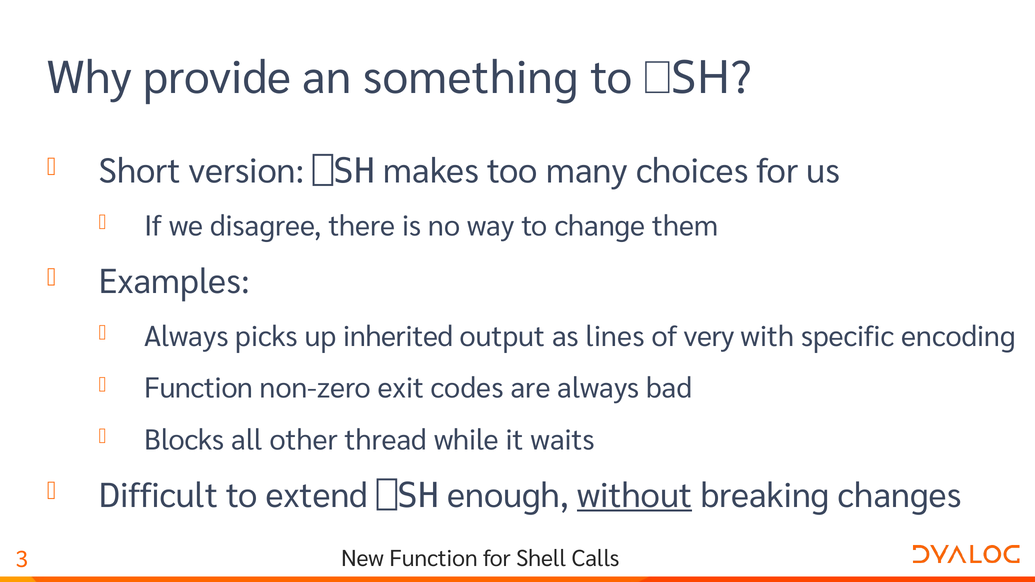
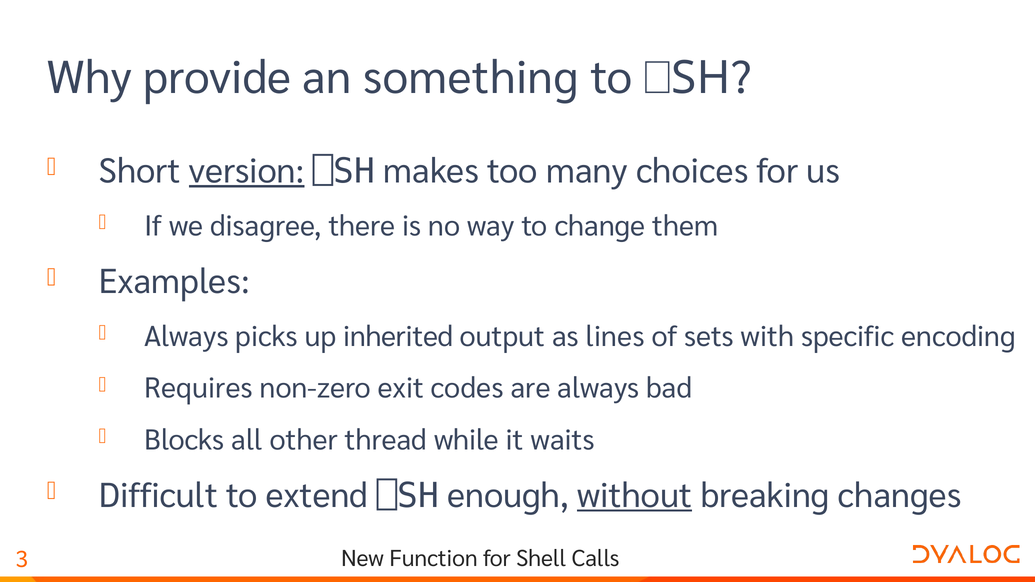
version underline: none -> present (247, 171)
very: very -> sets (709, 337)
Function: Function -> Requires (198, 389)
